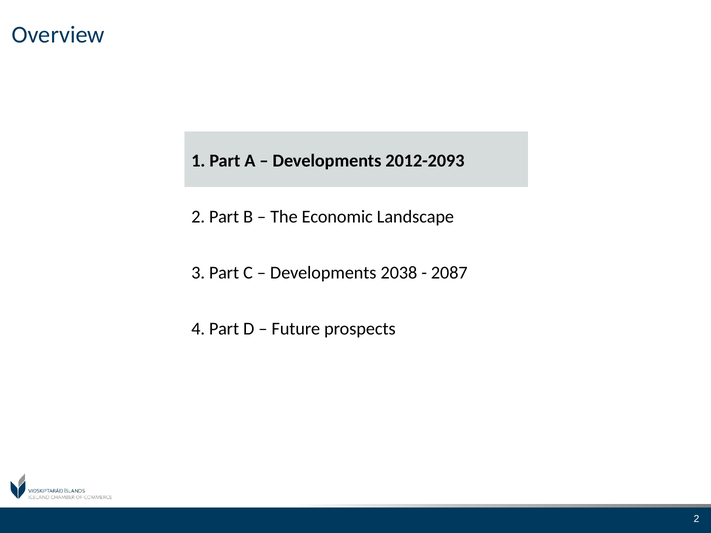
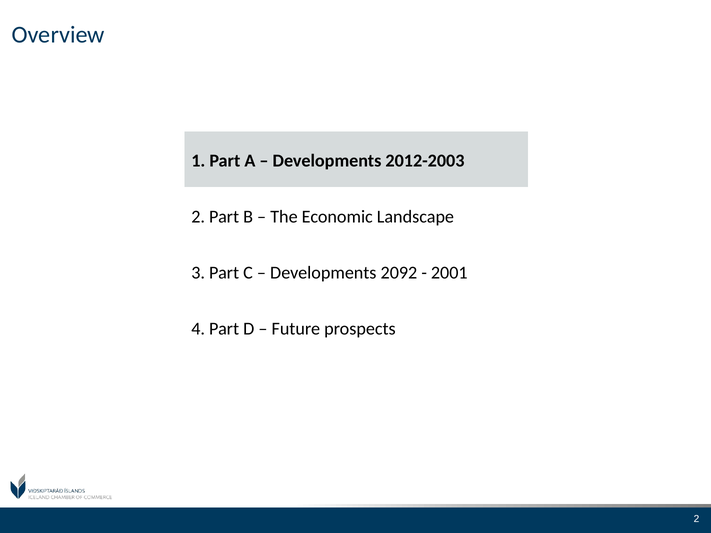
2012-2093: 2012-2093 -> 2012-2003 (425, 161)
2038: 2038 -> 2092 (399, 273)
2087: 2087 -> 2001 (449, 273)
